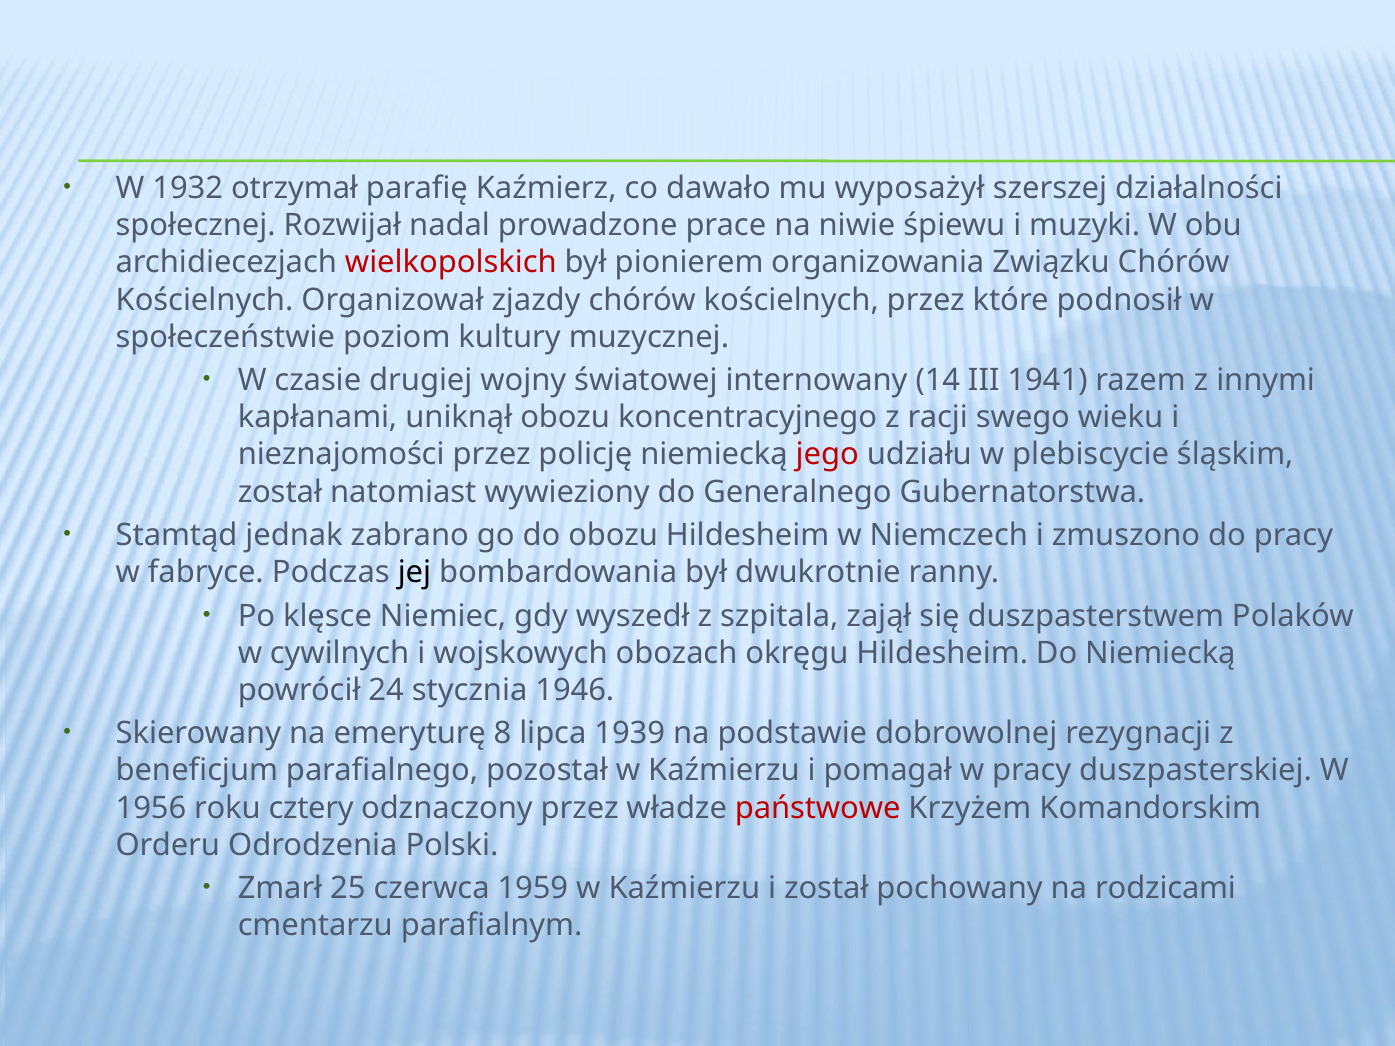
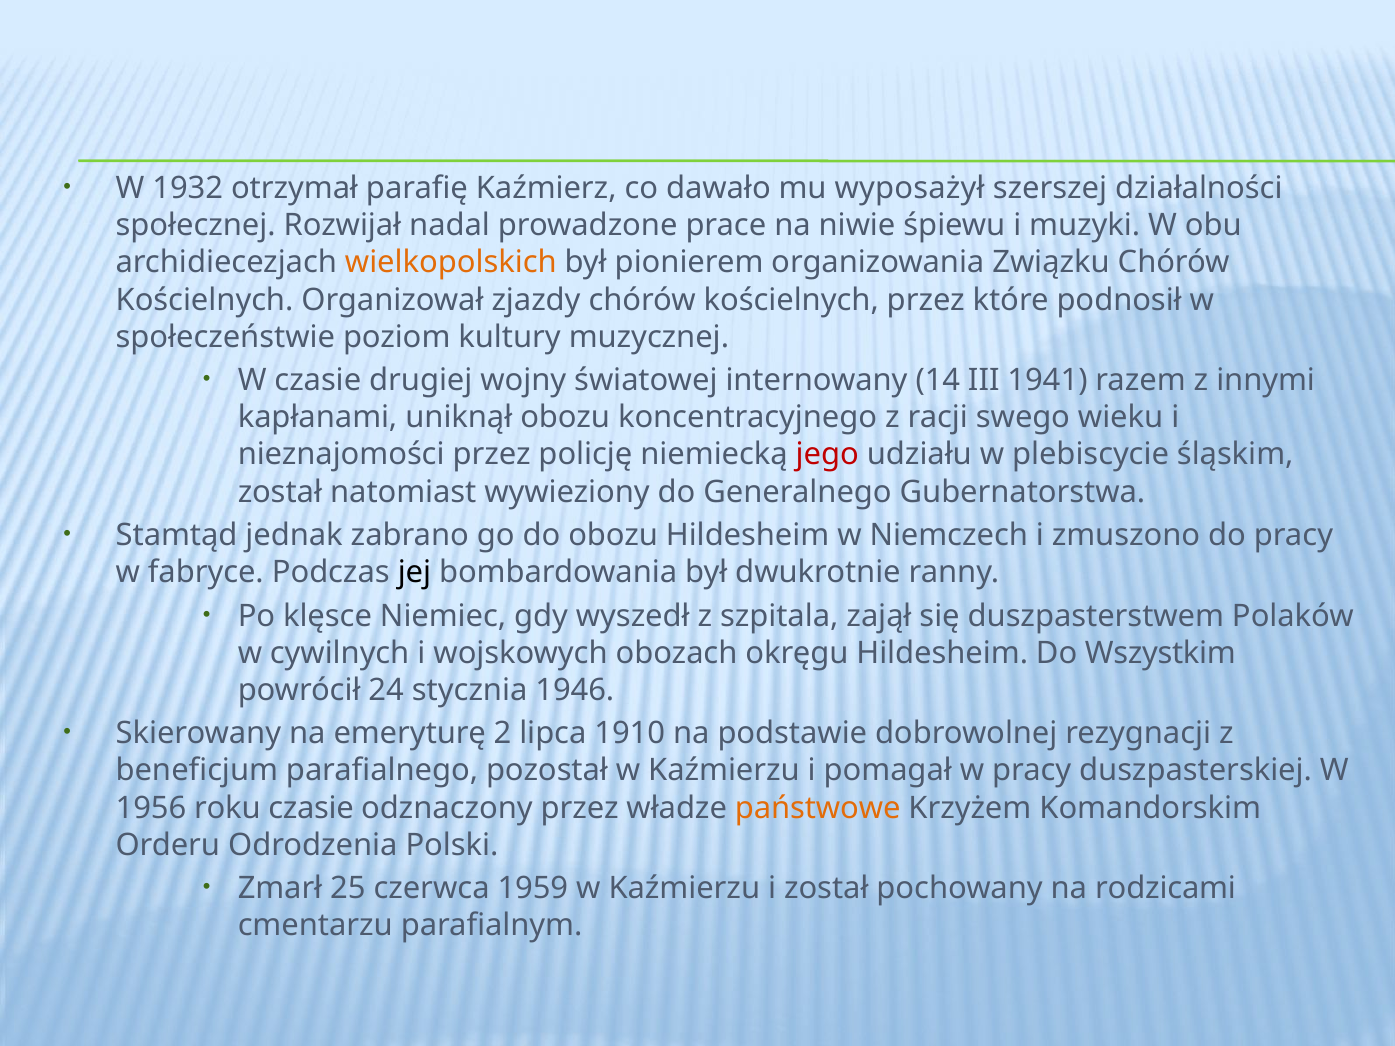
wielkopolskich colour: red -> orange (451, 263)
Do Niemiecką: Niemiecką -> Wszystkim (1160, 653)
8: 8 -> 2 (502, 734)
1939: 1939 -> 1910 (630, 734)
roku cztery: cztery -> czasie (311, 808)
państwowe colour: red -> orange (818, 808)
